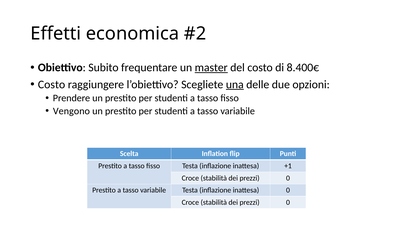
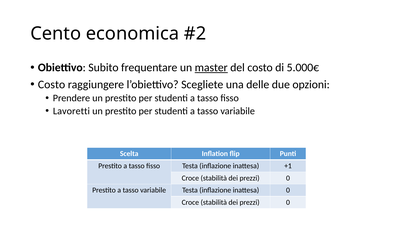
Effetti: Effetti -> Cento (56, 34)
8.400€: 8.400€ -> 5.000€ (303, 67)
una underline: present -> none (235, 84)
Vengono: Vengono -> Lavoretti (71, 111)
